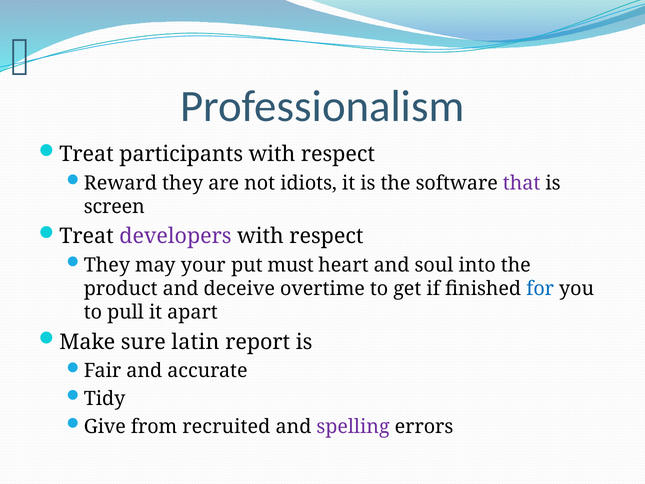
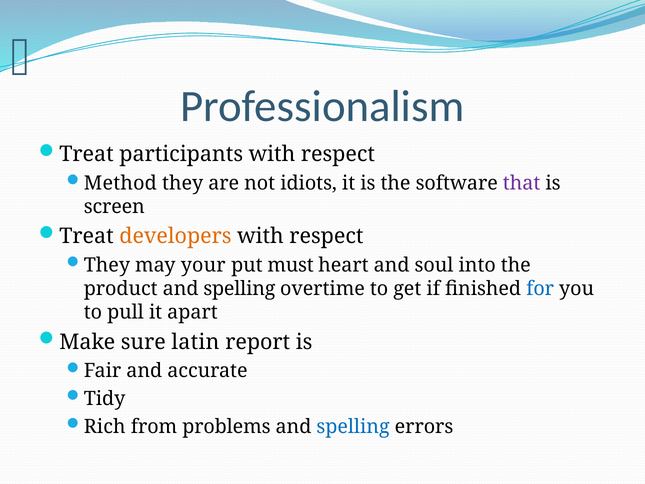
Reward: Reward -> Method (120, 183)
developers colour: purple -> orange (175, 236)
product and deceive: deceive -> spelling (239, 289)
Give: Give -> Rich (105, 427)
recruited: recruited -> problems (226, 427)
spelling colour: purple -> blue (353, 427)
